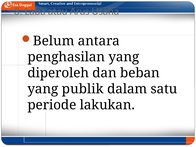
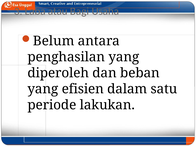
Arus: Arus -> Bagi (80, 11)
publik: publik -> efisien (83, 89)
